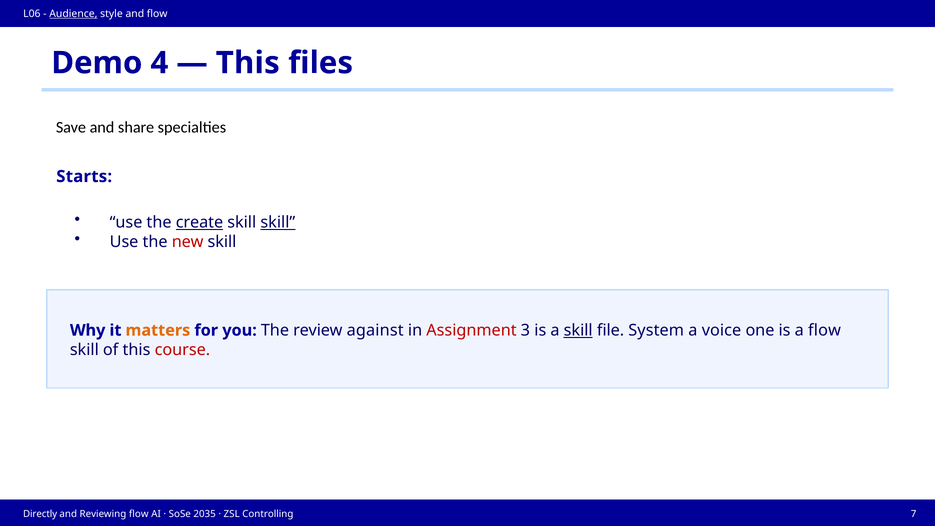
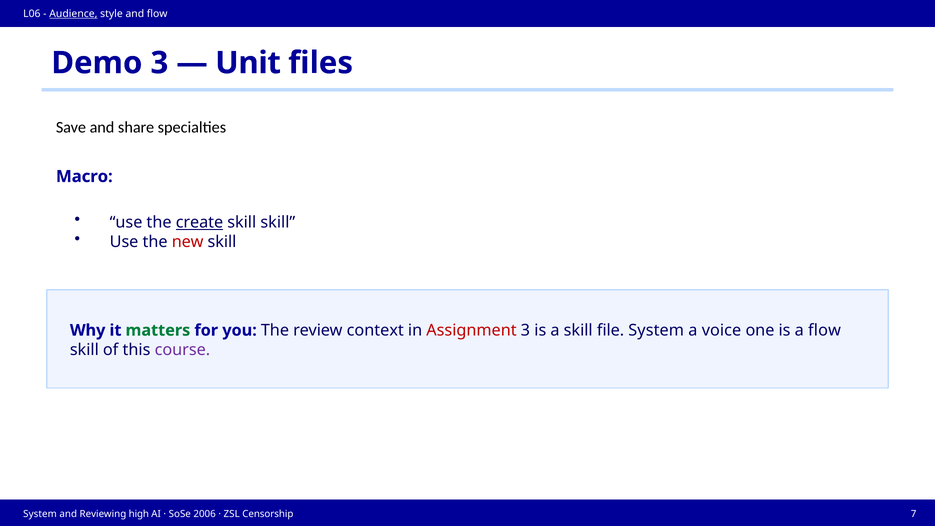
Demo 4: 4 -> 3 (159, 63)
This: This -> Unit (248, 63)
Starts: Starts -> Macro (84, 176)
skill underline: present -> none (278, 222)
matters colour: orange -> green (158, 330)
against: against -> context (375, 330)
skill underline: present -> none (578, 330)
course colour: red -> purple (182, 350)
Directly: Directly -> System (40, 514)
Reviewing flow: flow -> high (139, 514)
2035: 2035 -> 2006 (205, 514)
Controlling: Controlling -> Censorship (268, 514)
